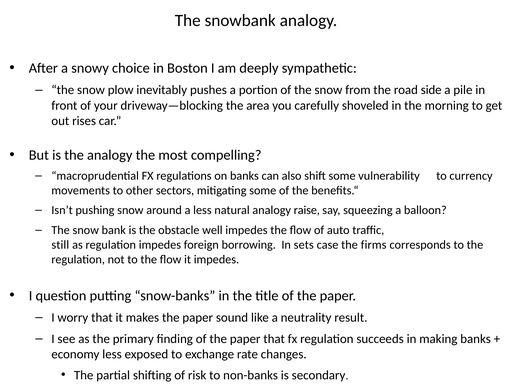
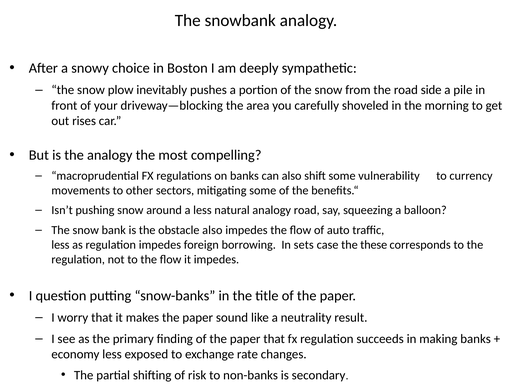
analogy raise: raise -> road (307, 210)
obstacle well: well -> also (212, 230)
still: still -> less (60, 245)
firms: firms -> these (374, 245)
